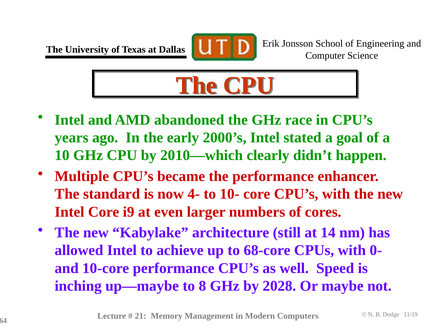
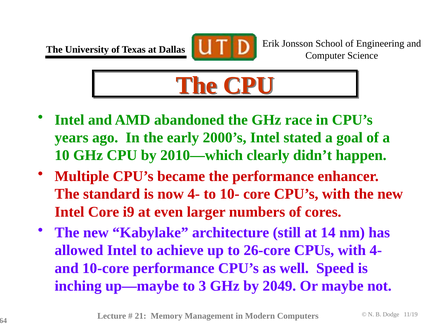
68-core: 68-core -> 26-core (267, 251)
with 0-: 0- -> 4- (376, 251)
8: 8 -> 3 (202, 286)
2028: 2028 -> 2049 (279, 286)
